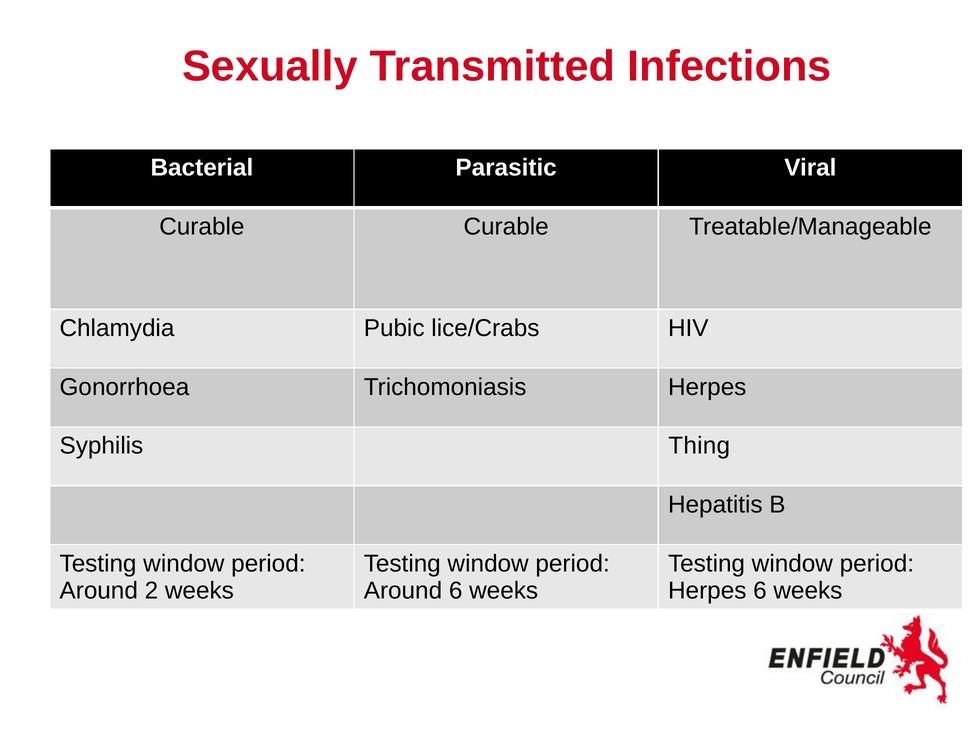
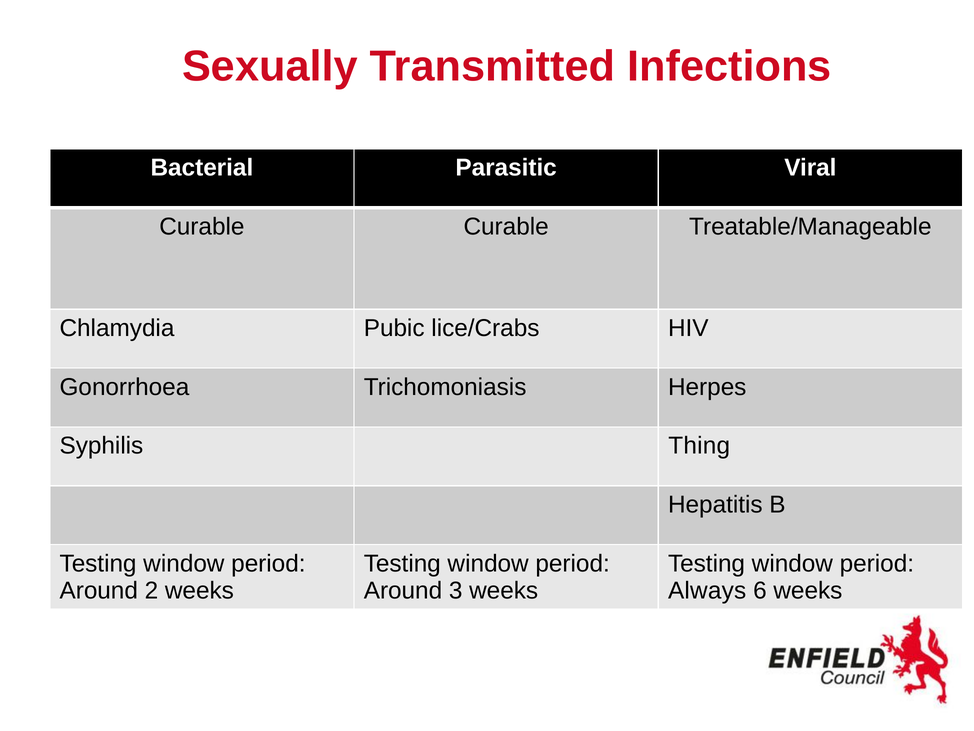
Around 6: 6 -> 3 (456, 590)
Herpes: Herpes -> Always (707, 590)
